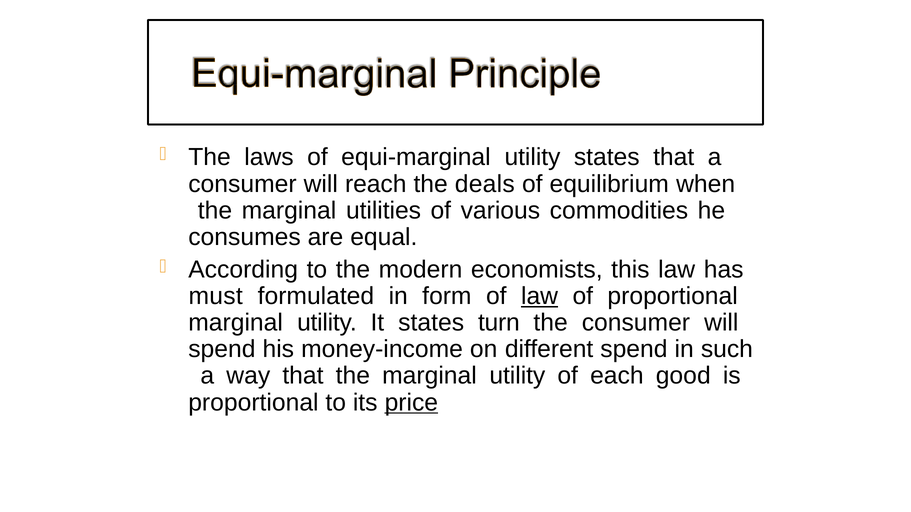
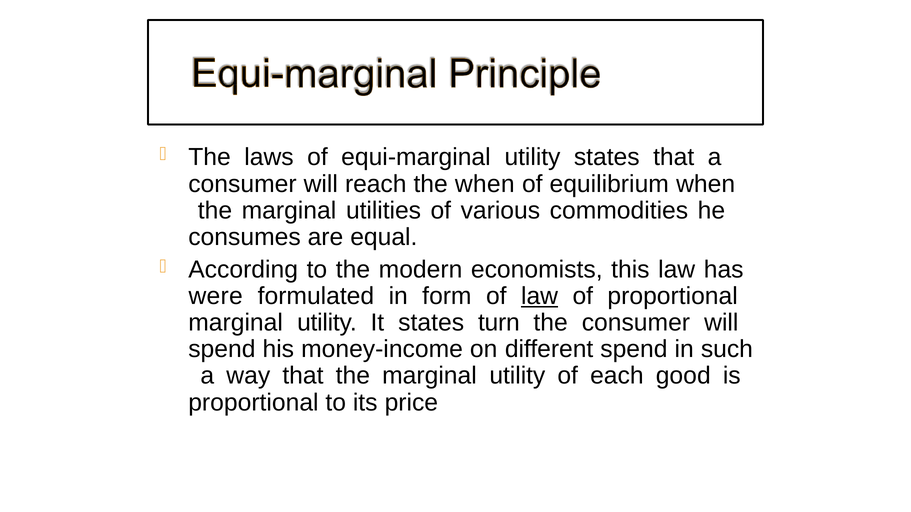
the deals: deals -> when (485, 184)
must: must -> were (216, 296)
price underline: present -> none (411, 403)
